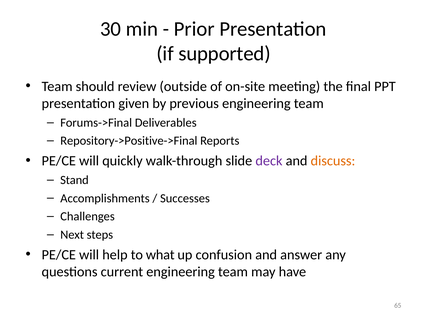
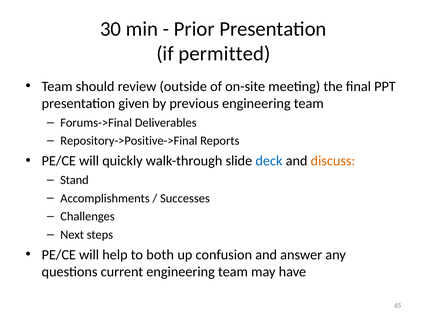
supported: supported -> permitted (224, 54)
deck colour: purple -> blue (269, 161)
what: what -> both (160, 255)
